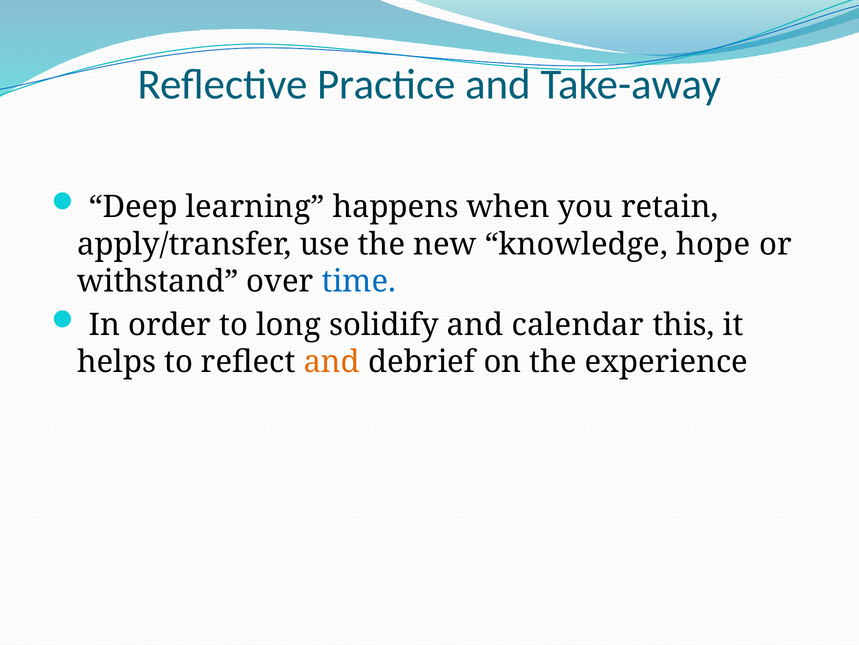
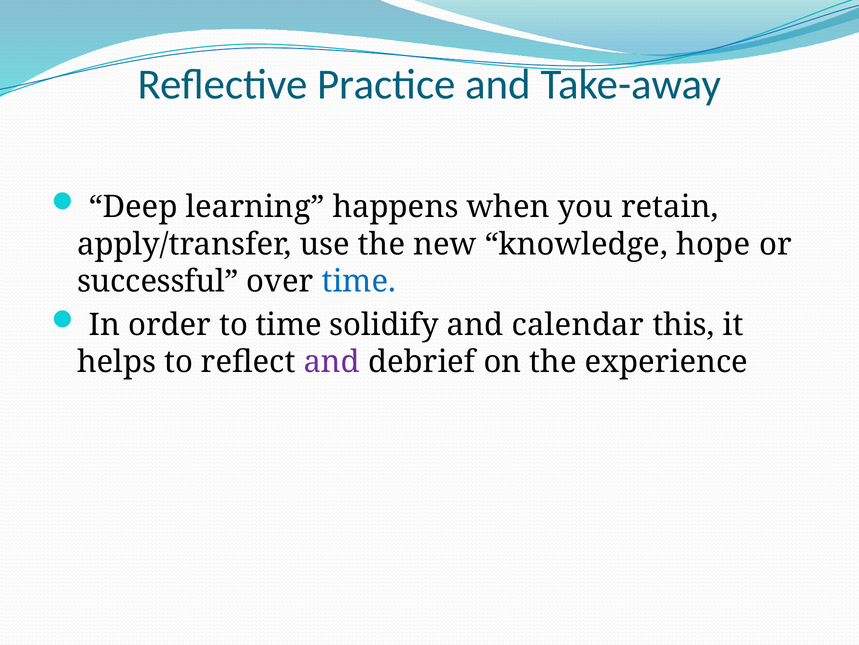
withstand: withstand -> successful (158, 281)
to long: long -> time (289, 325)
and colour: orange -> purple (332, 362)
